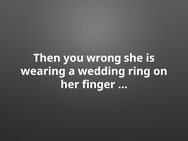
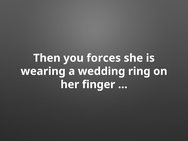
wrong: wrong -> forces (104, 58)
